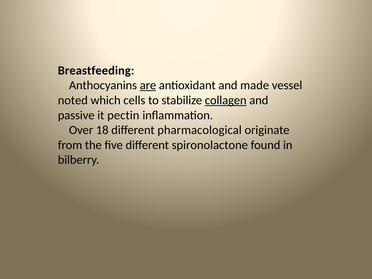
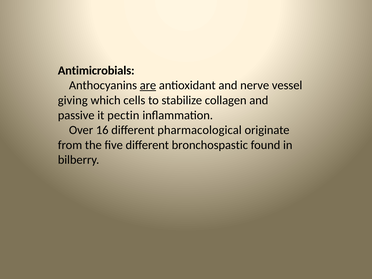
Breastfeeding: Breastfeeding -> Antimicrobials (96, 71)
made: made -> nerve (255, 85)
noted: noted -> giving (73, 100)
collagen underline: present -> none (226, 100)
18: 18 -> 16 (102, 130)
spironolactone: spironolactone -> bronchospastic (210, 145)
